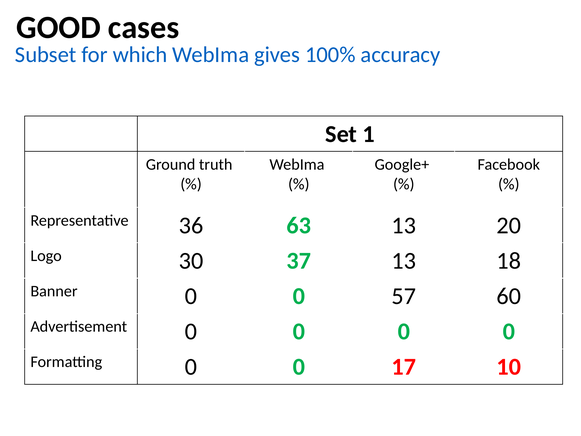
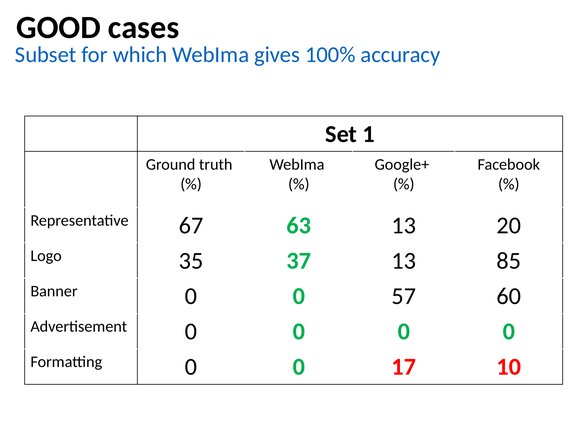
36: 36 -> 67 (191, 225)
30: 30 -> 35 (191, 261)
18: 18 -> 85 (509, 261)
